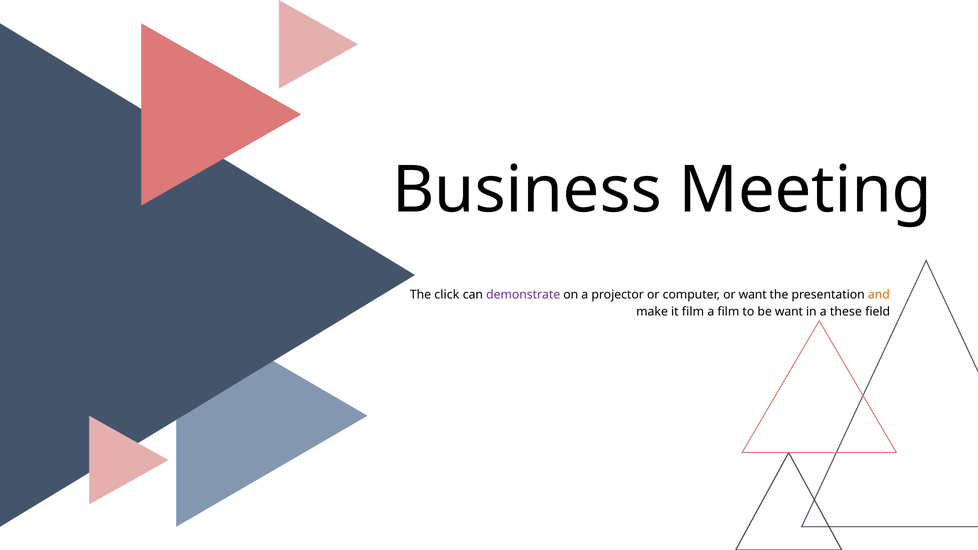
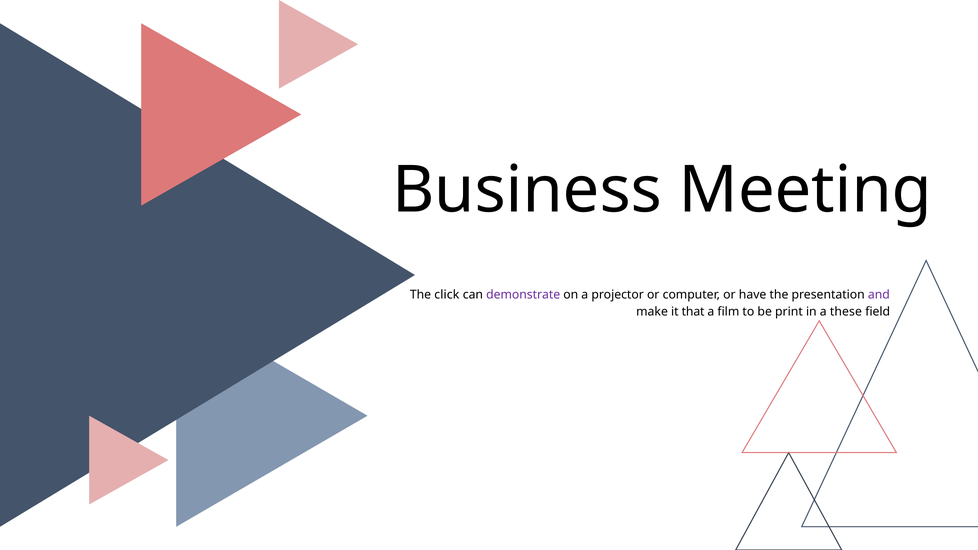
or want: want -> have (753, 295)
and colour: orange -> purple (879, 295)
it film: film -> that (693, 312)
be want: want -> print (789, 312)
